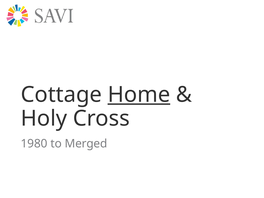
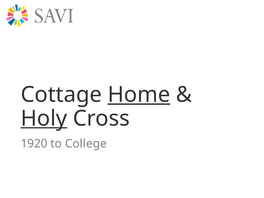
Holy underline: none -> present (44, 118)
1980: 1980 -> 1920 (34, 144)
Merged: Merged -> College (86, 144)
